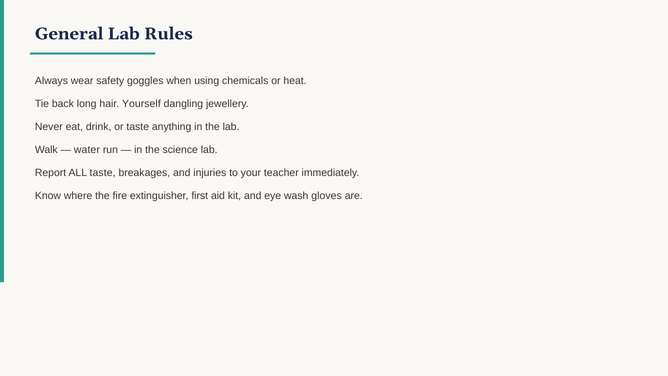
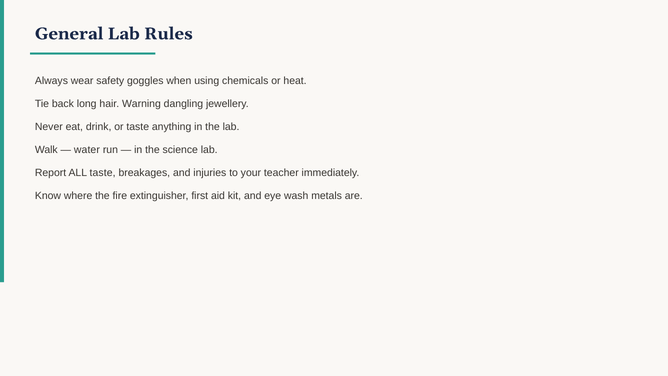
Yourself: Yourself -> Warning (141, 104)
gloves: gloves -> metals (327, 196)
